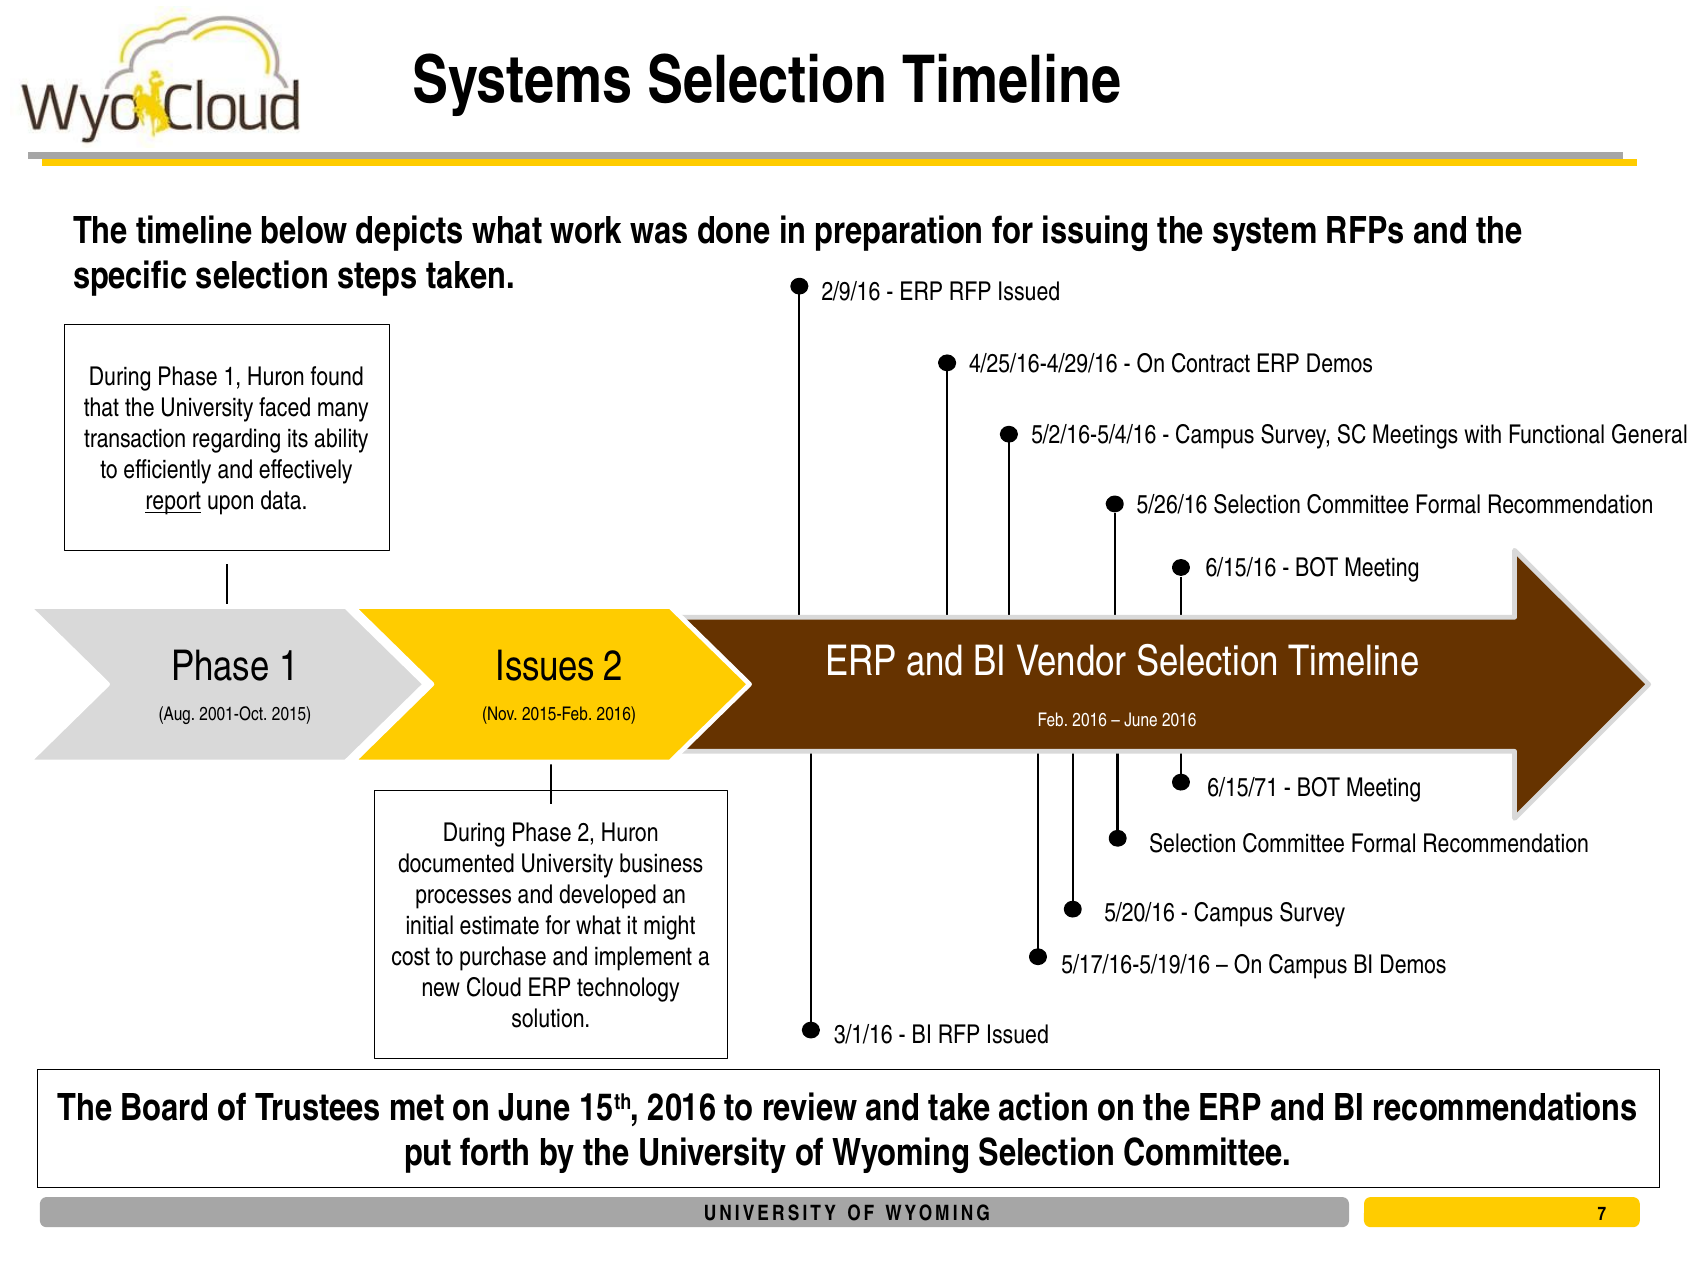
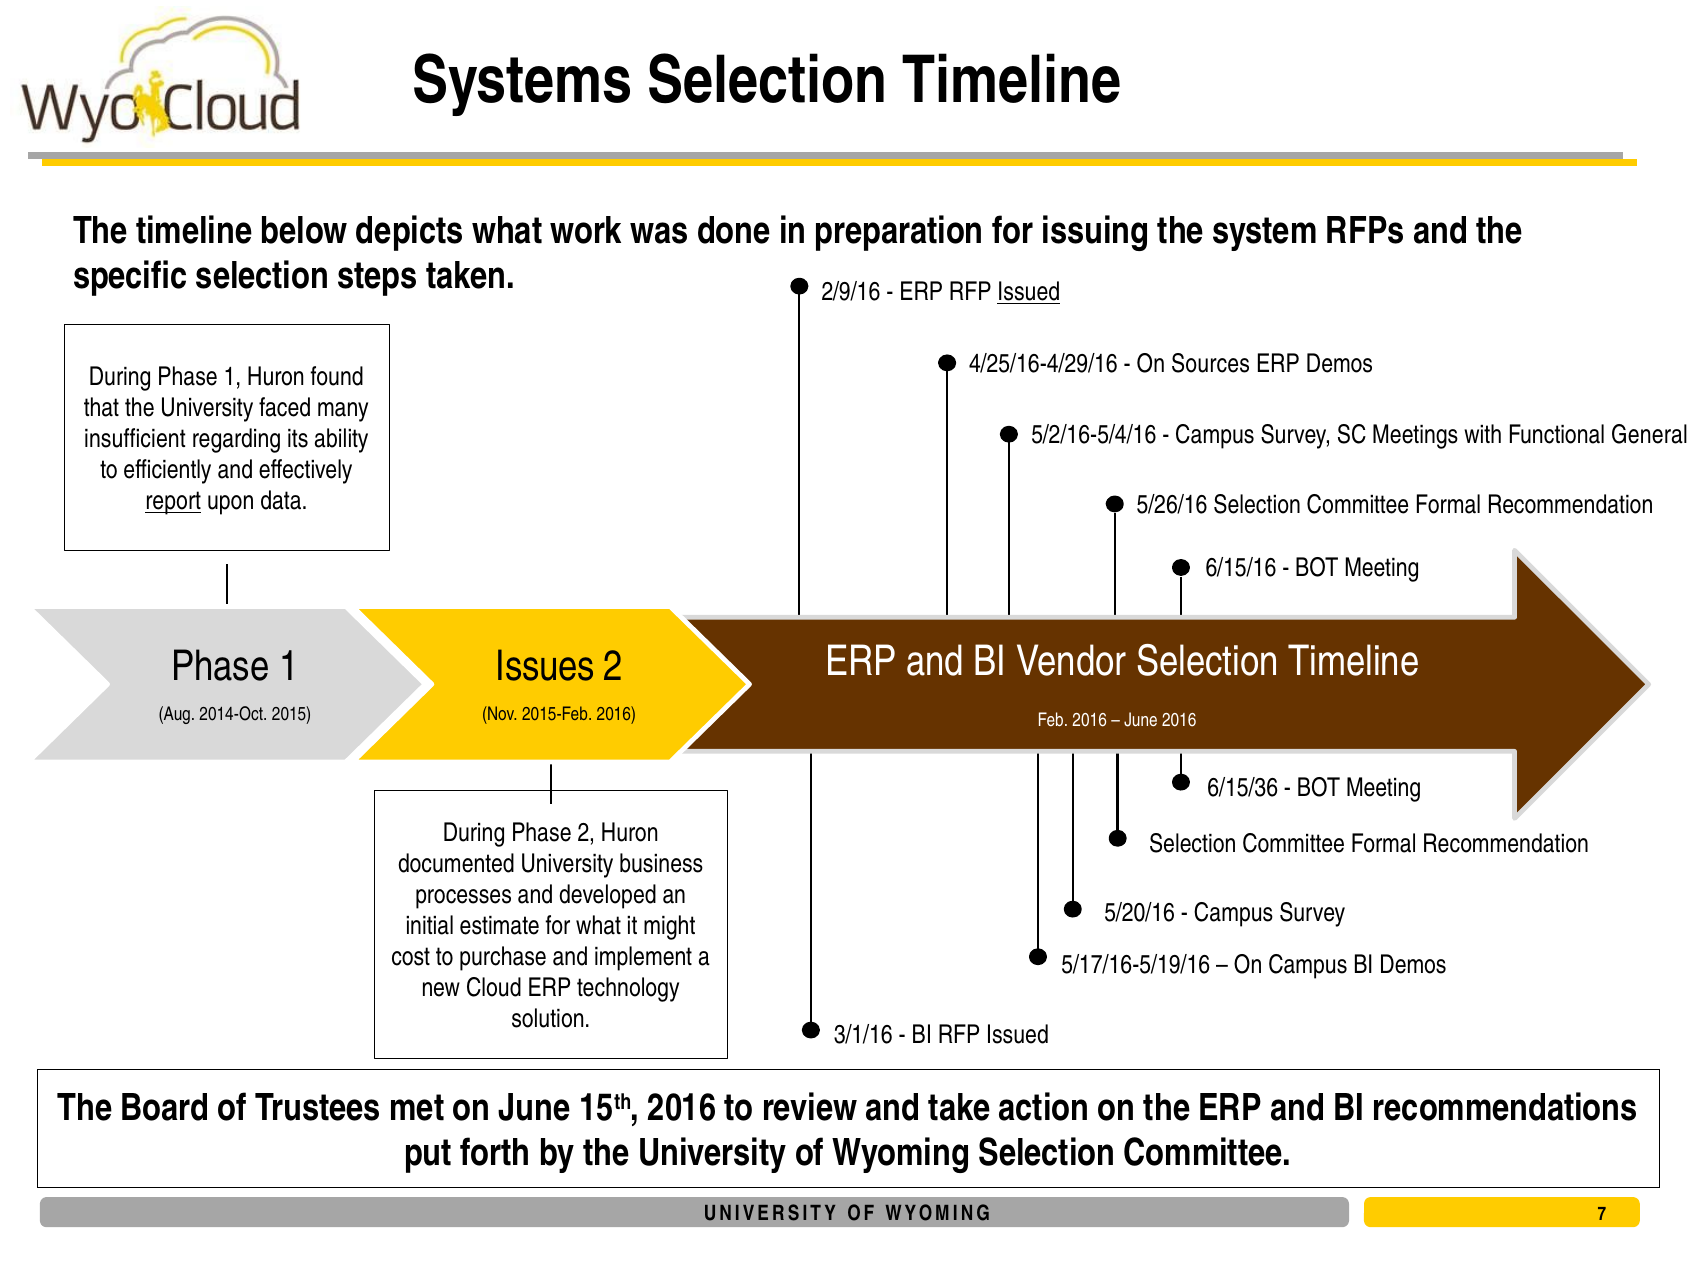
Issued underline: none -> present (1029, 292)
Contract: Contract -> Sources (1211, 364)
transaction: transaction -> insufficient (135, 439)
2001-Oct: 2001-Oct -> 2014-Oct (233, 715)
6/15/71: 6/15/71 -> 6/15/36 (1243, 788)
